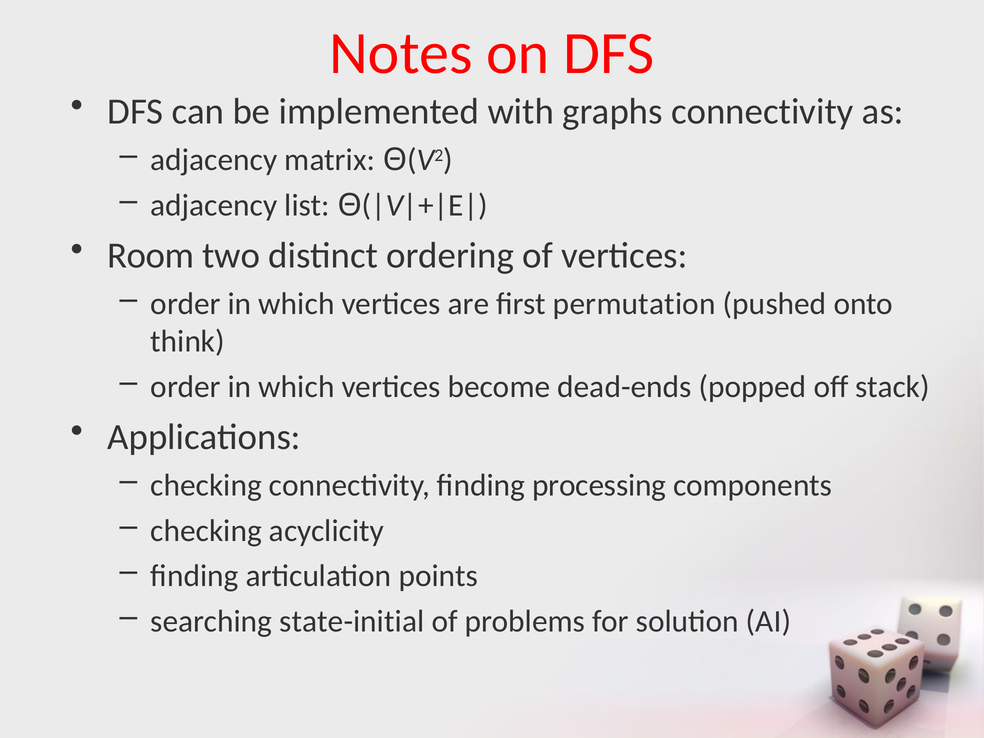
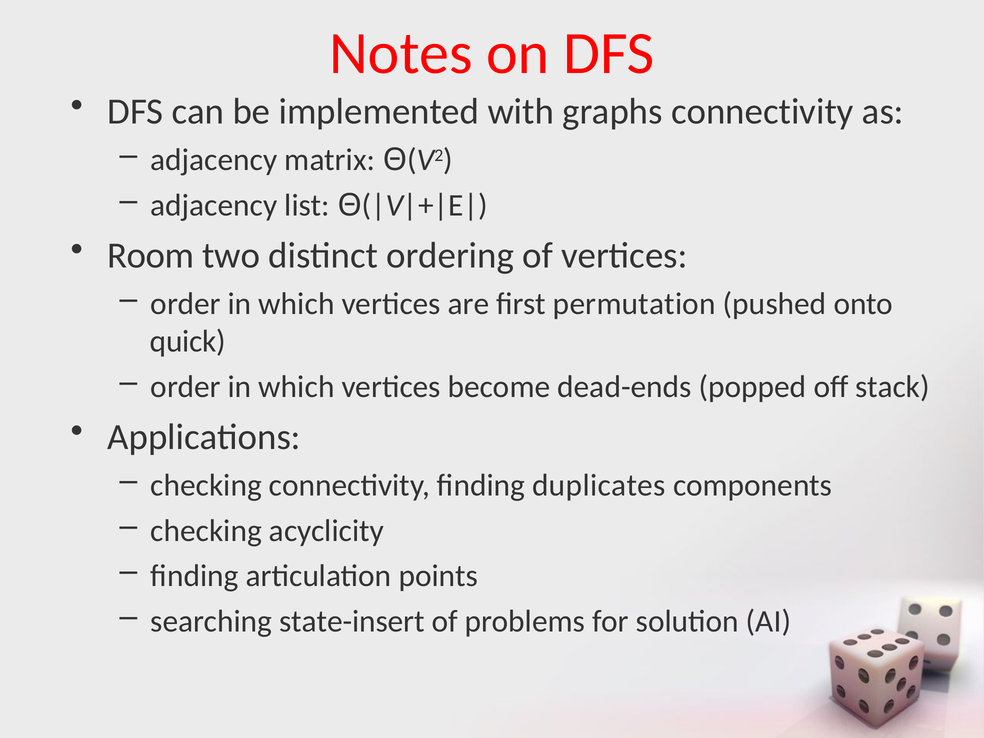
think: think -> quick (188, 341)
processing: processing -> duplicates (599, 485)
state-initial: state-initial -> state-insert (352, 621)
